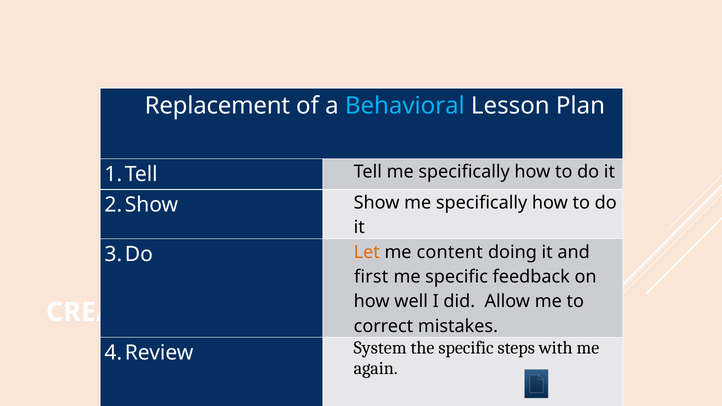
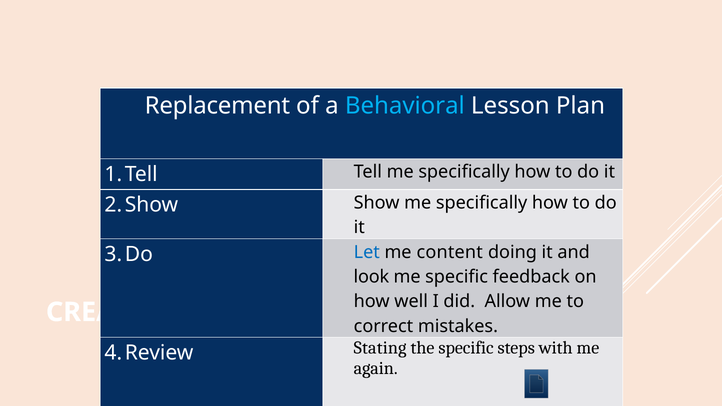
Let colour: orange -> blue (367, 252)
first: first -> look (371, 277)
System: System -> Stating (380, 348)
